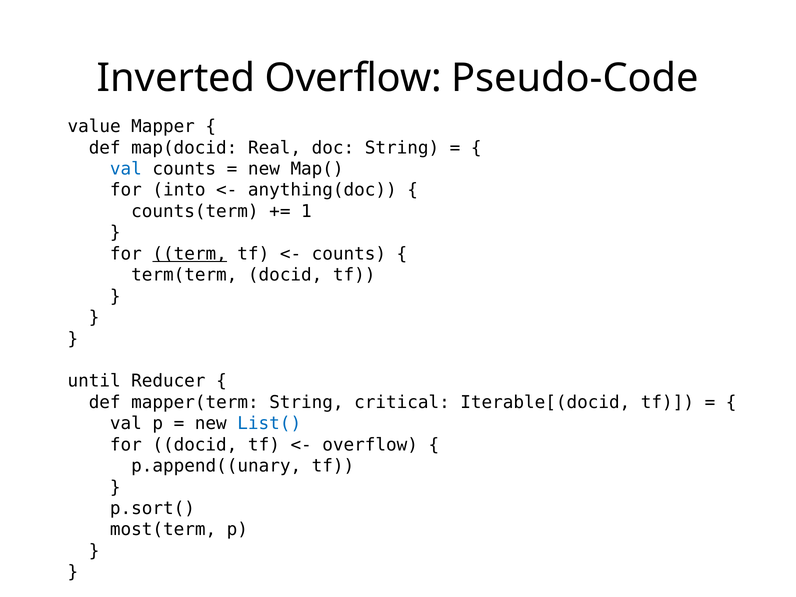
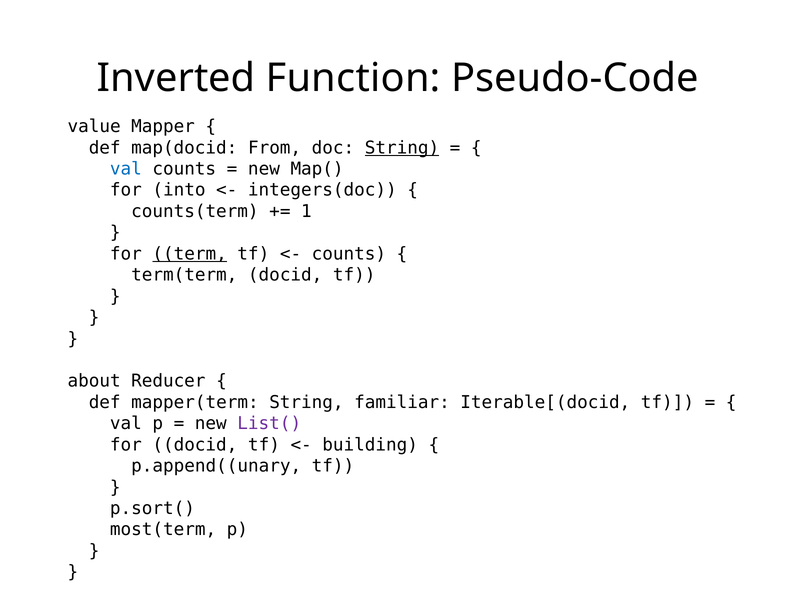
Inverted Overflow: Overflow -> Function (353, 78)
Real: Real -> From (275, 148)
String underline: none -> present (402, 148)
anything(doc: anything(doc -> integers(doc (322, 190)
until: until -> about (94, 381)
critical: critical -> familiar (402, 402)
List( colour: blue -> purple (269, 424)
overflow: overflow -> building (370, 445)
